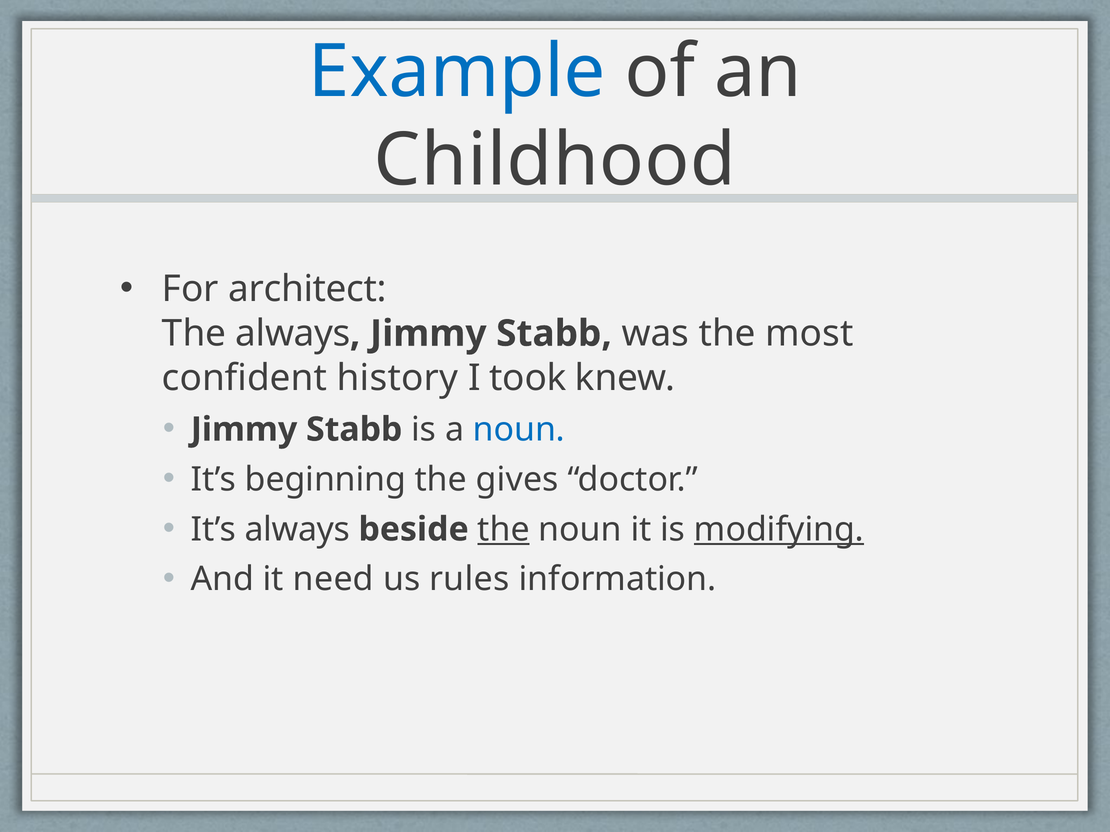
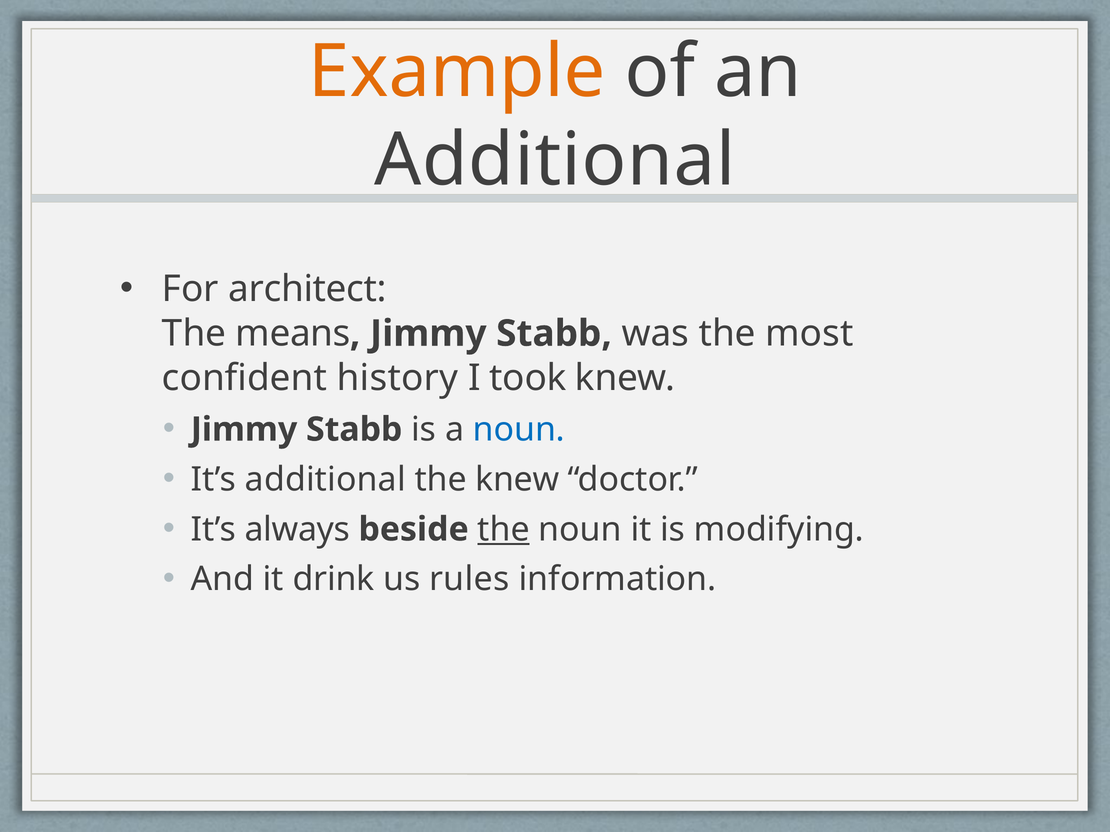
Example colour: blue -> orange (457, 72)
Childhood: Childhood -> Additional (555, 160)
The always: always -> means (293, 334)
It’s beginning: beginning -> additional (325, 480)
the gives: gives -> knew (517, 480)
modifying underline: present -> none (779, 530)
need: need -> drink (334, 580)
